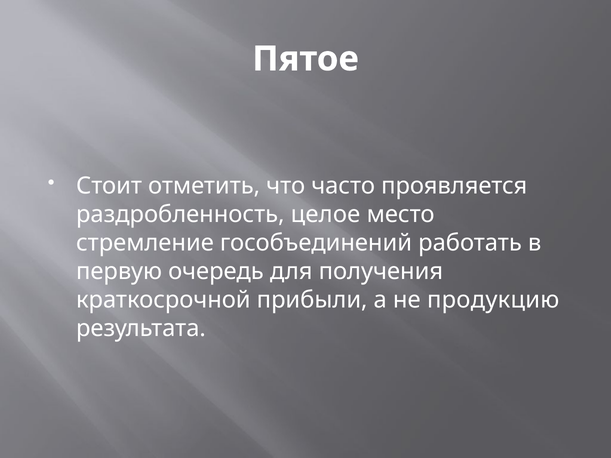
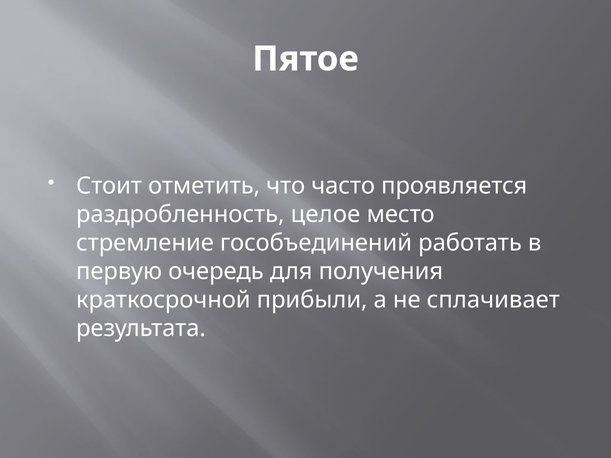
продукцию: продукцию -> сплачивает (493, 300)
